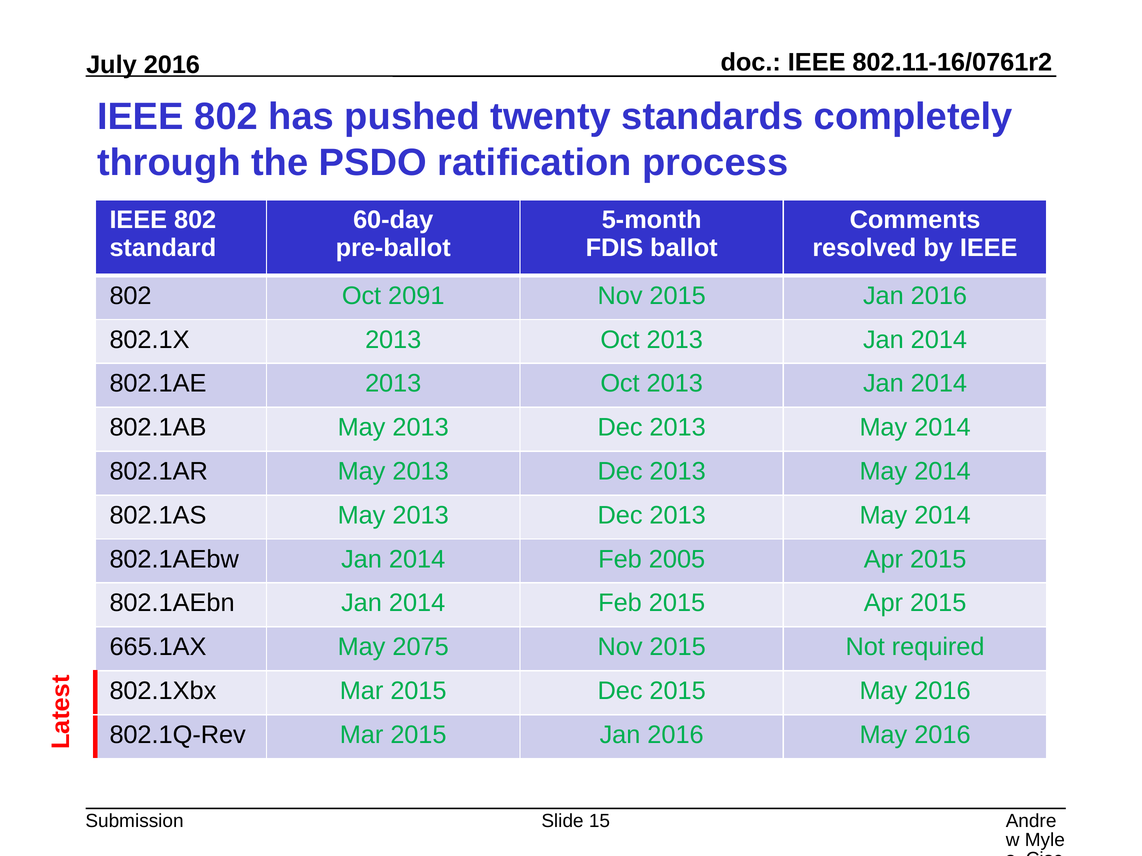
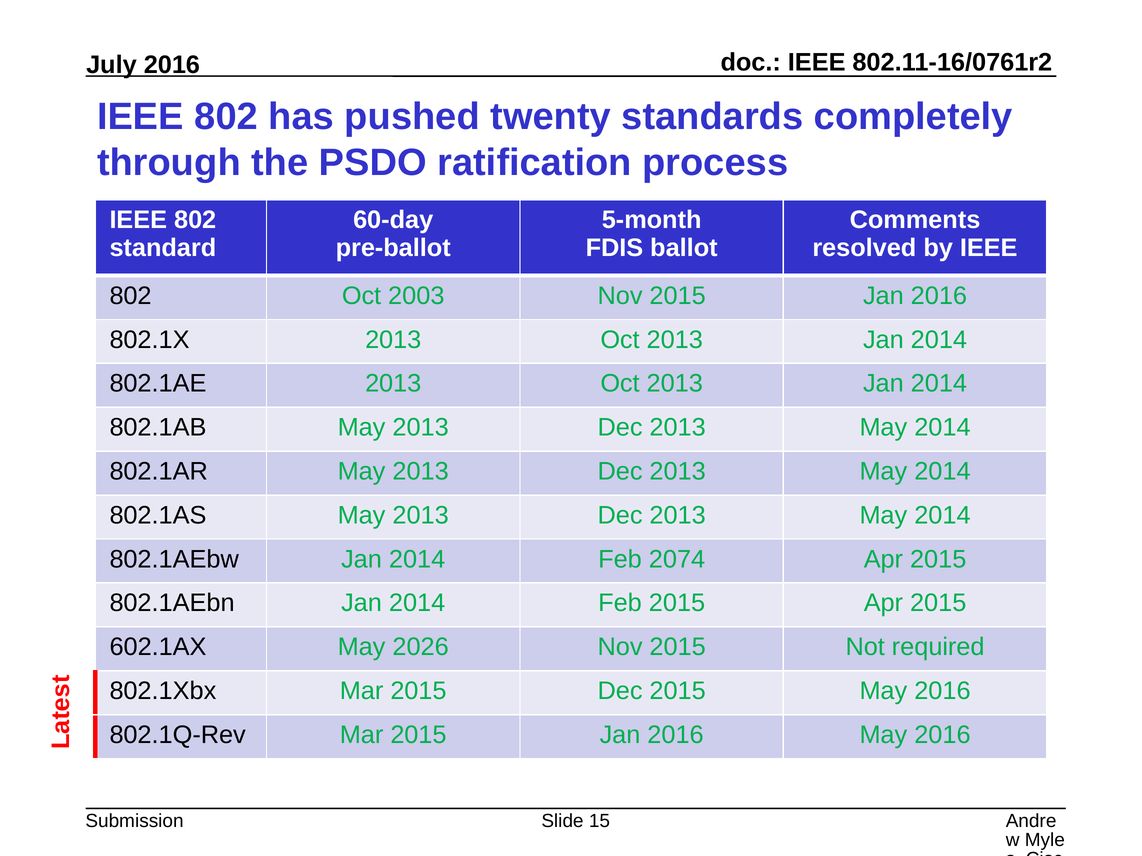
2091: 2091 -> 2003 (416, 296)
2005: 2005 -> 2074 (677, 559)
665.1AX: 665.1AX -> 602.1AX (158, 647)
2075: 2075 -> 2026 (421, 647)
